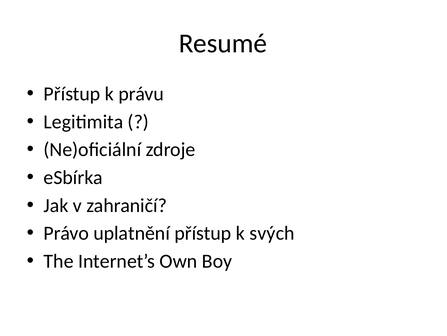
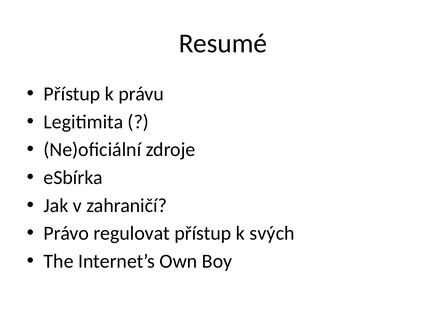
uplatnění: uplatnění -> regulovat (132, 233)
